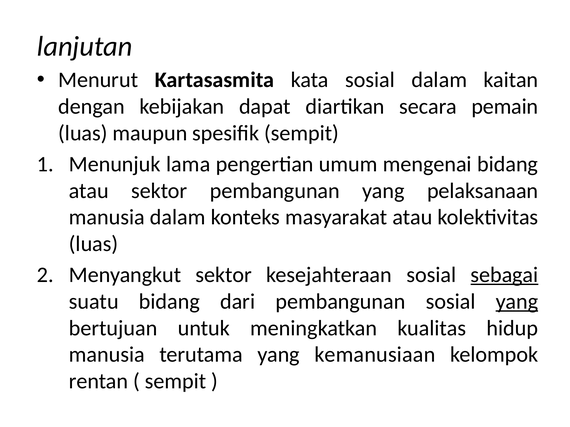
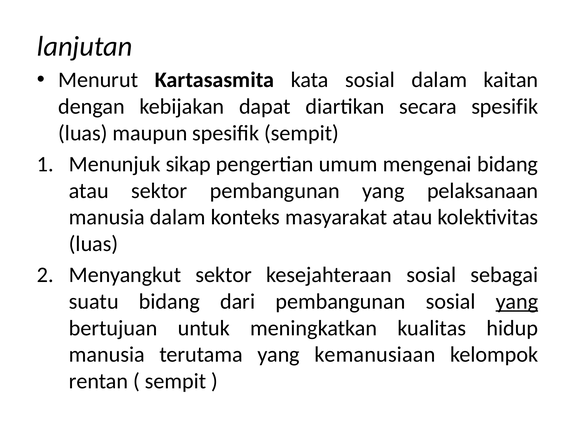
secara pemain: pemain -> spesifik (505, 107)
lama: lama -> sikap (188, 164)
sebagai underline: present -> none (504, 275)
